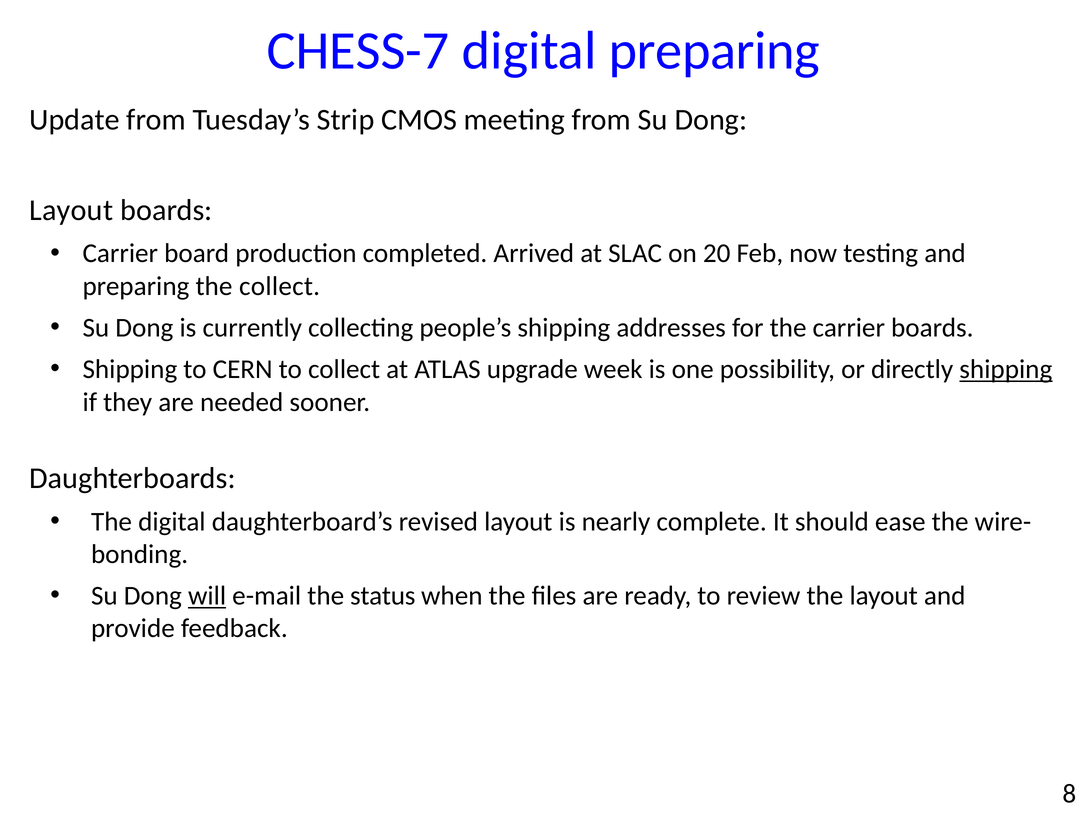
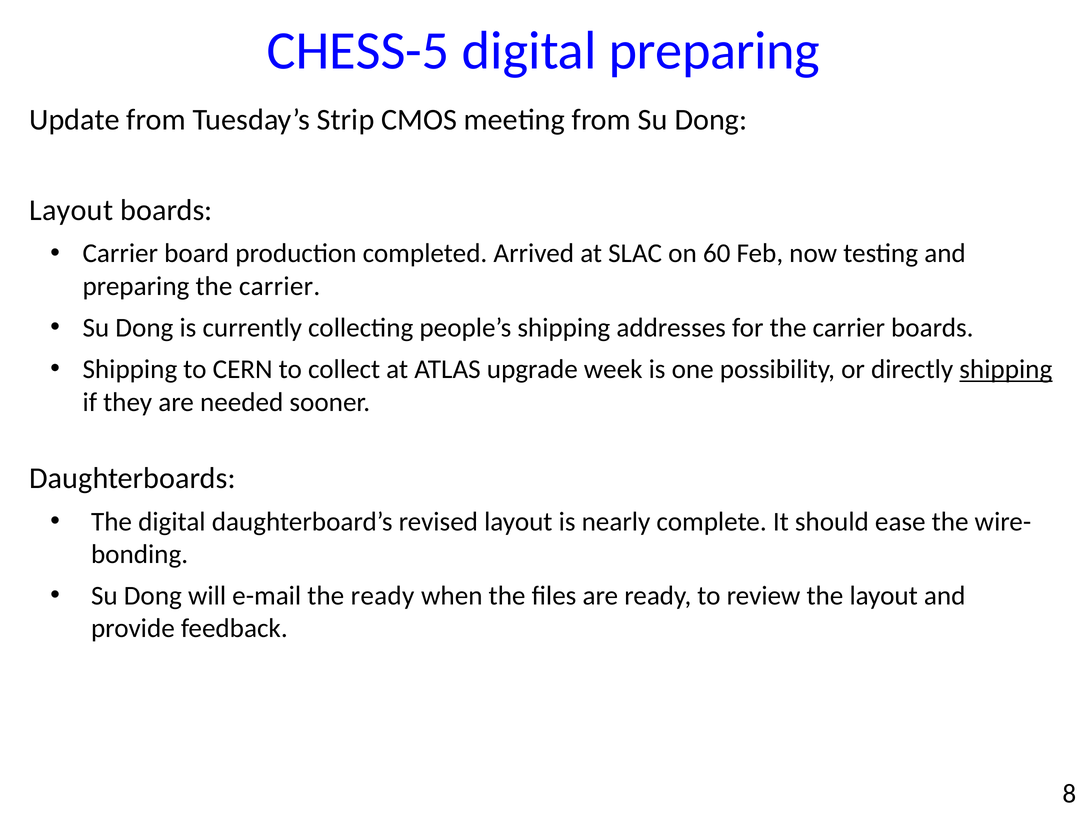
CHESS-7: CHESS-7 -> CHESS-5 (358, 51)
20: 20 -> 60 (717, 254)
preparing the collect: collect -> carrier (280, 286)
will underline: present -> none (207, 596)
the status: status -> ready (382, 596)
